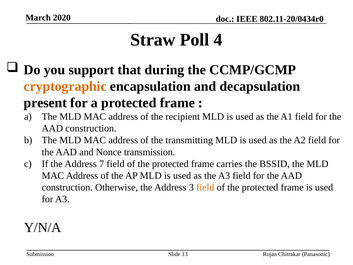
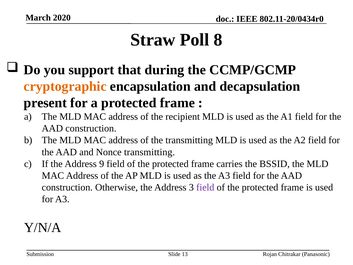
4: 4 -> 8 (218, 40)
Nonce transmission: transmission -> transmitting (149, 152)
7: 7 -> 9 (102, 164)
field colour: orange -> purple (205, 187)
